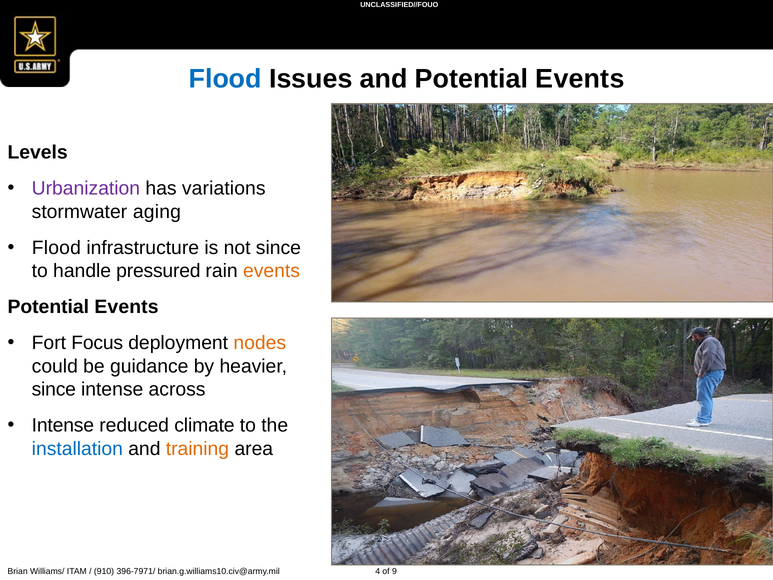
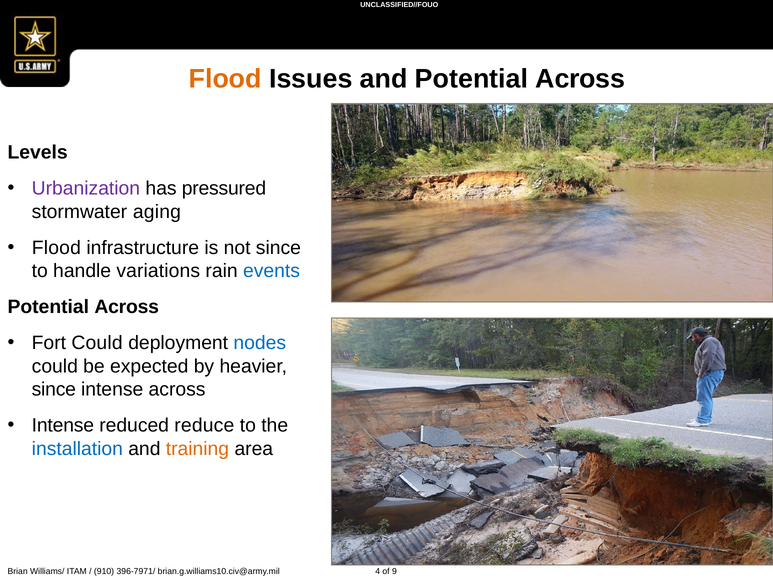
Flood colour: blue -> orange (225, 79)
and Potential Events: Events -> Across (580, 79)
variations: variations -> pressured (224, 188)
pressured: pressured -> variations (158, 271)
events colour: orange -> blue (271, 271)
Events: Events -> Across (127, 307)
Fort Focus: Focus -> Could (97, 343)
nodes colour: orange -> blue (260, 343)
guidance: guidance -> expected (149, 366)
climate: climate -> reduce (204, 425)
